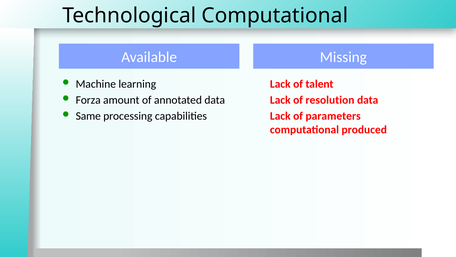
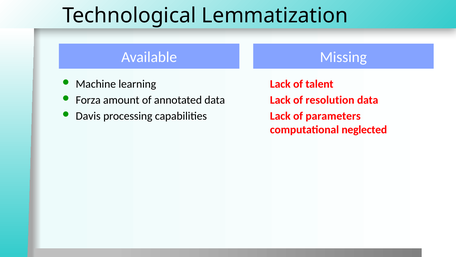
Technological Computational: Computational -> Lemmatization (275, 16)
Same: Same -> Davis (88, 116)
produced: produced -> neglected (364, 129)
